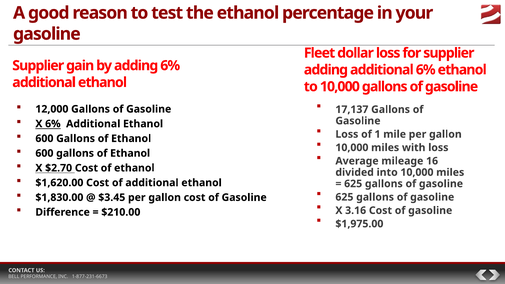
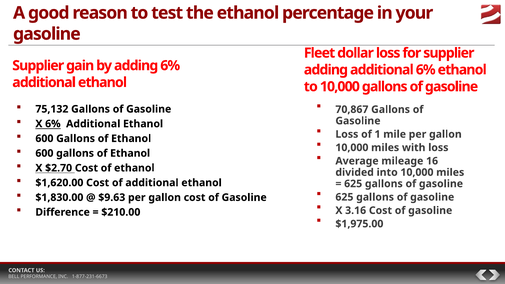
17,137: 17,137 -> 70,867 (352, 110)
12,000: 12,000 -> 75,132 (52, 109)
$3.45: $3.45 -> $9.63 (112, 198)
